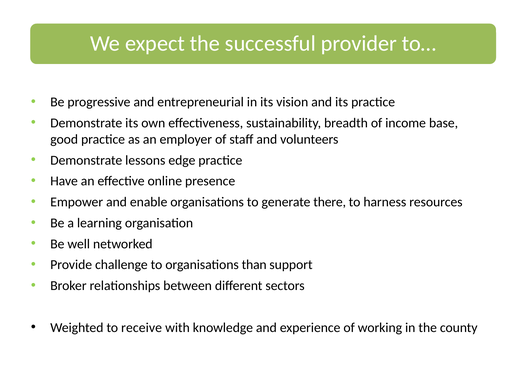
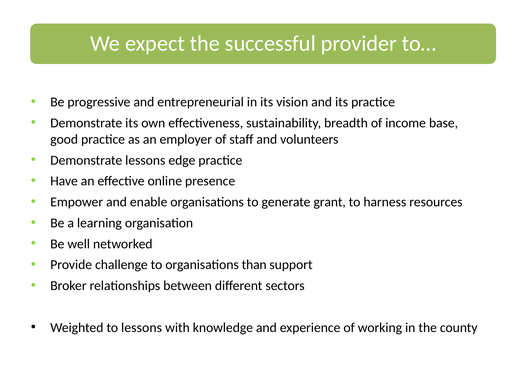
there: there -> grant (330, 202)
to receive: receive -> lessons (142, 328)
